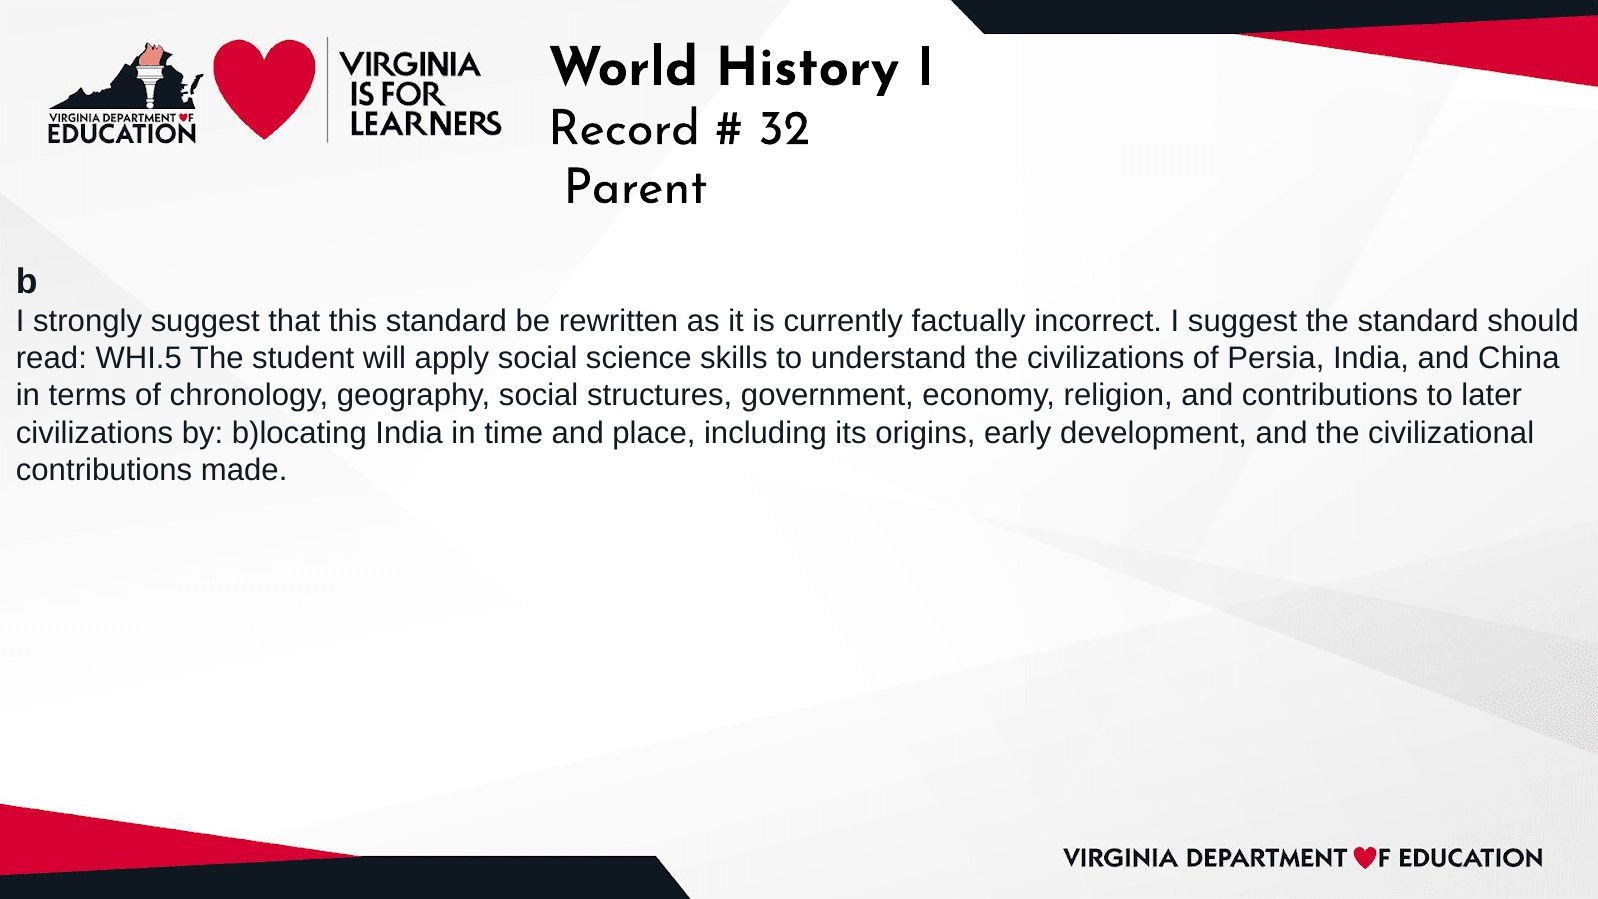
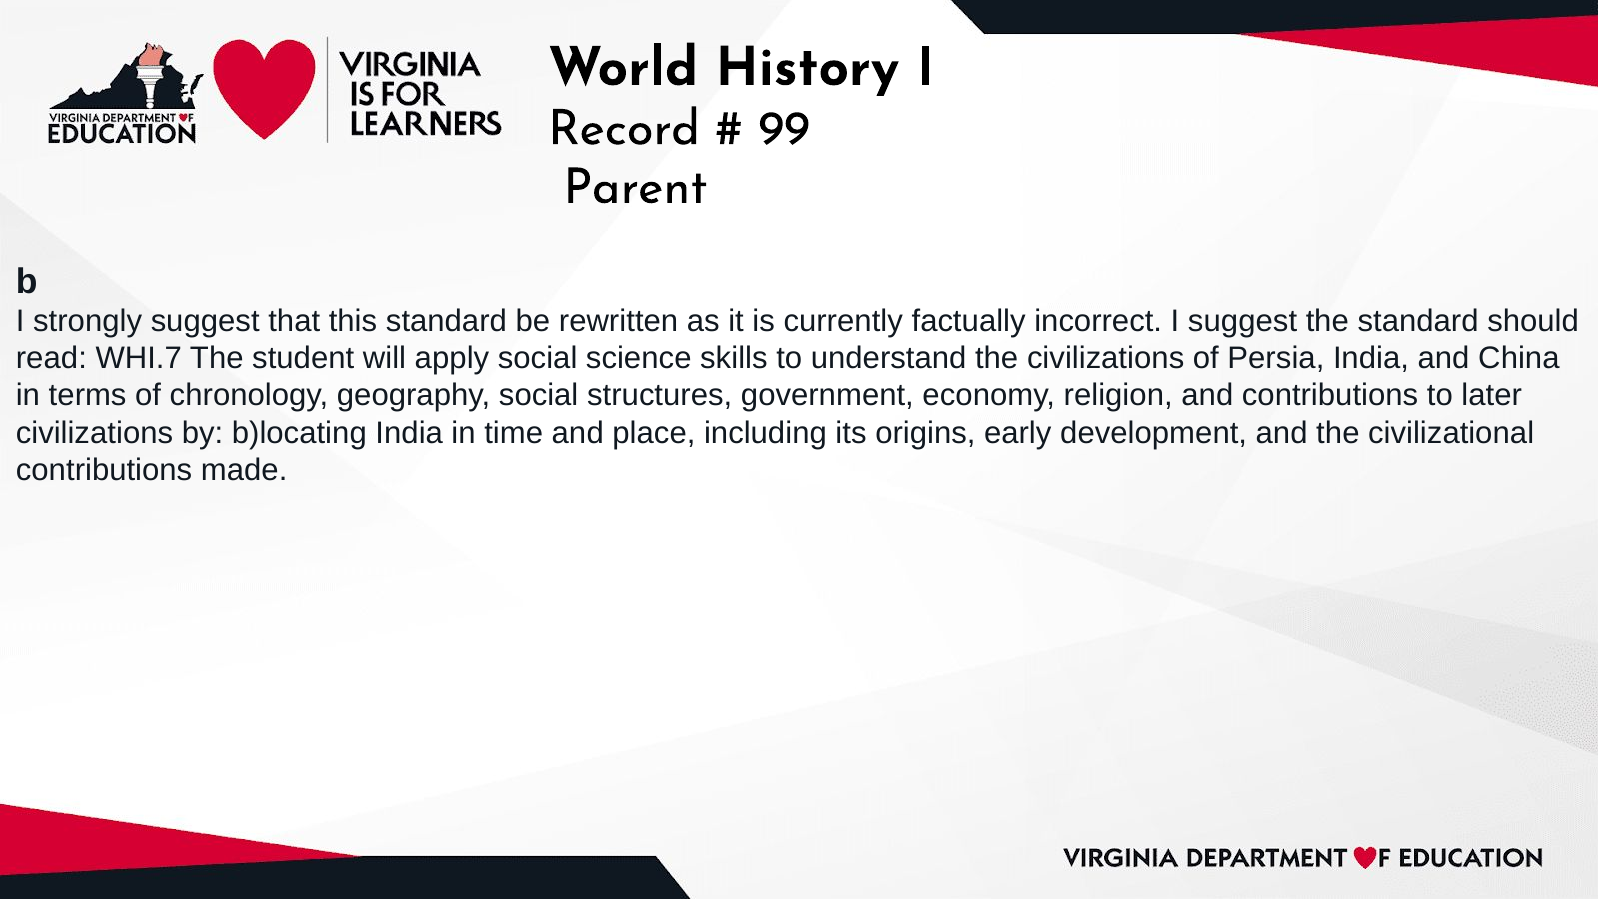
32: 32 -> 99 (784, 128)
WHI.5: WHI.5 -> WHI.7 (139, 358)
